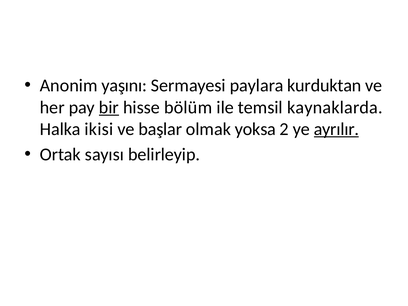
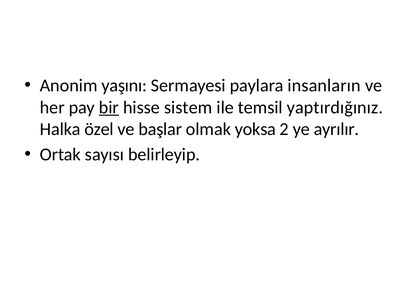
kurduktan: kurduktan -> insanların (324, 86)
bölüm: bölüm -> sistem (188, 107)
kaynaklarda: kaynaklarda -> yaptırdığınız (335, 107)
ikisi: ikisi -> özel (99, 129)
ayrılır underline: present -> none (336, 129)
